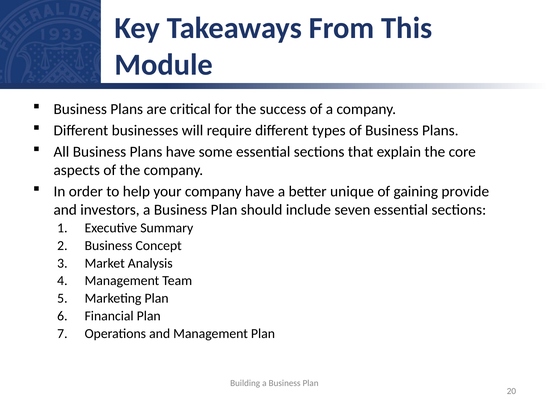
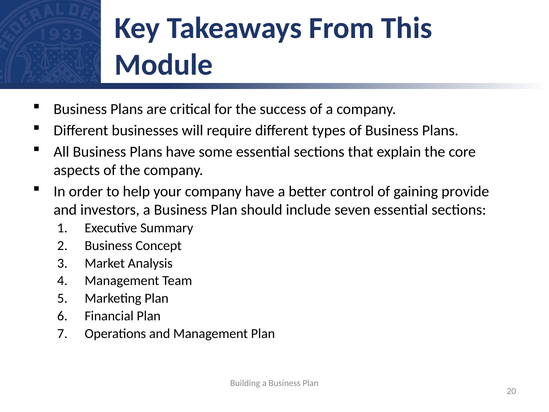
unique: unique -> control (352, 191)
